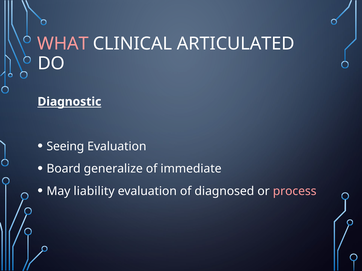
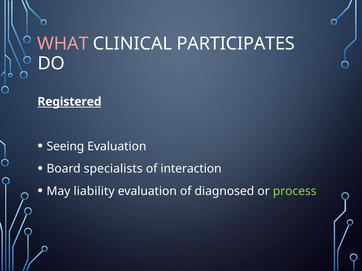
ARTICULATED: ARTICULATED -> PARTICIPATES (236, 44)
Diagnostic: Diagnostic -> Registered (69, 102)
generalize: generalize -> specialists (113, 169)
immediate: immediate -> interaction (191, 169)
process colour: pink -> light green (295, 191)
